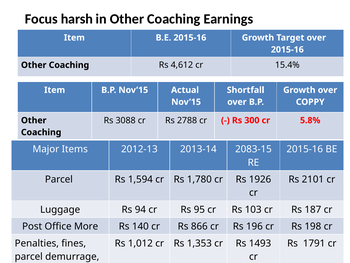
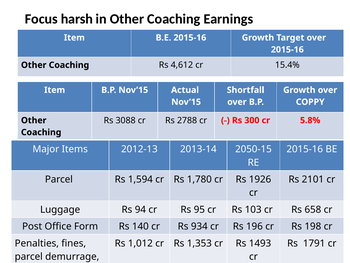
2083-15: 2083-15 -> 2050-15 (253, 149)
187: 187 -> 658 (313, 209)
More: More -> Form (86, 226)
866: 866 -> 934 (199, 226)
